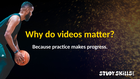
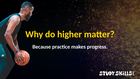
videos: videos -> higher (70, 34)
